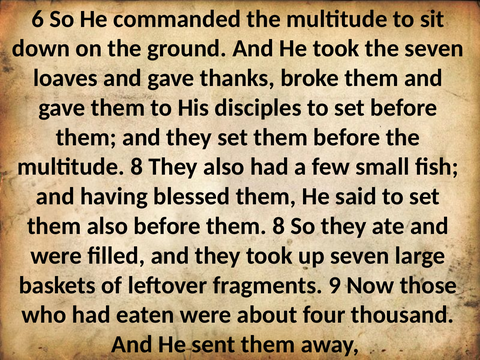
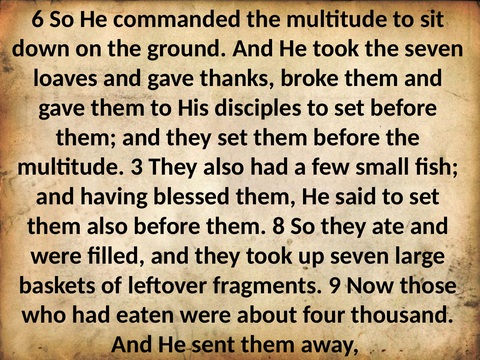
multitude 8: 8 -> 3 (137, 167)
